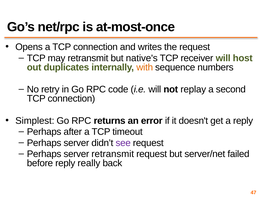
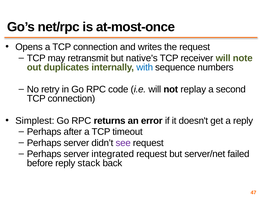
host: host -> note (243, 58)
with colour: orange -> blue (145, 67)
server retransmit: retransmit -> integrated (113, 154)
really: really -> stack (89, 163)
